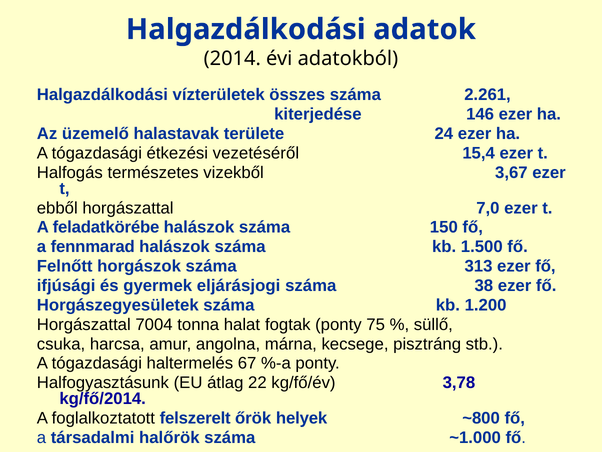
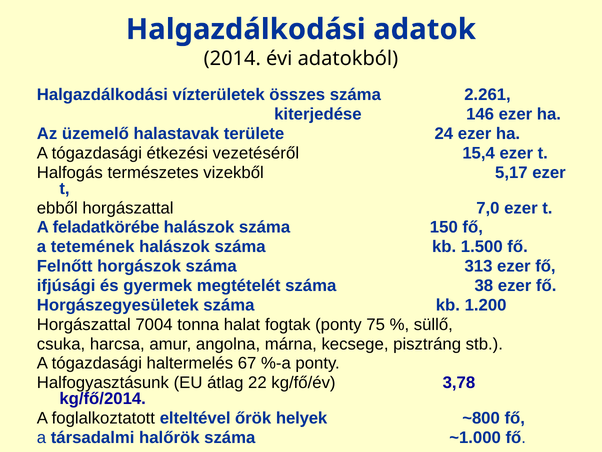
3,67: 3,67 -> 5,17 (511, 172)
fennmarad: fennmarad -> tetemének (93, 247)
eljárásjogi: eljárásjogi -> megtételét (239, 285)
felszerelt: felszerelt -> elteltével (195, 418)
